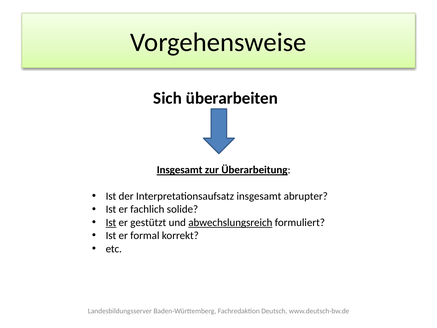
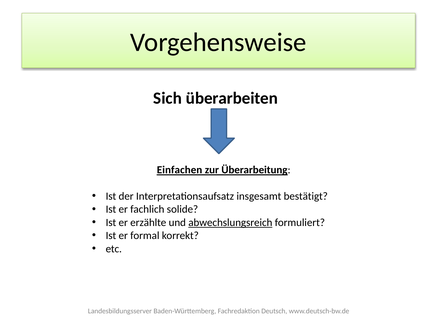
Insgesamt: Insgesamt -> Einfachen (180, 170)
abrupter: abrupter -> bestätigt (306, 196)
Ist underline: present -> none (111, 222)
gestützt: gestützt -> erzählte (148, 222)
